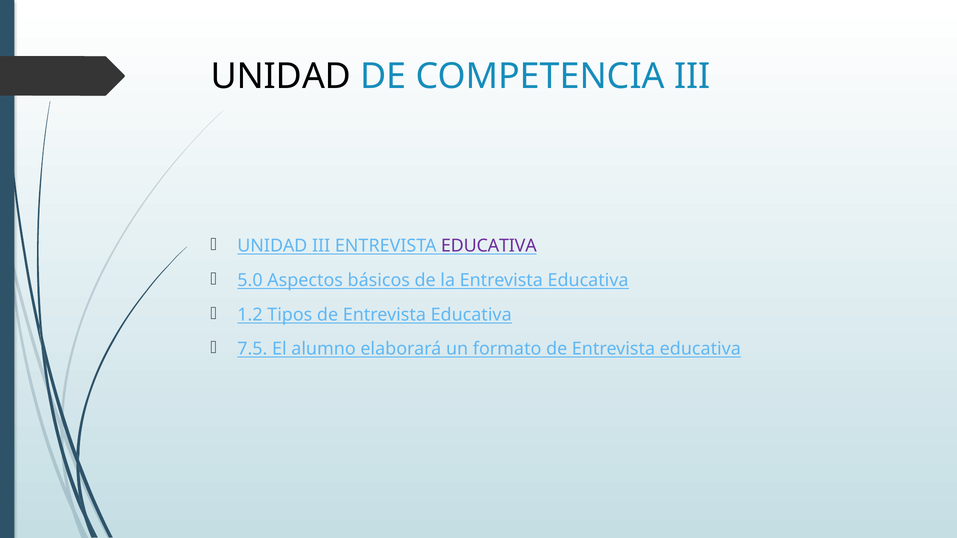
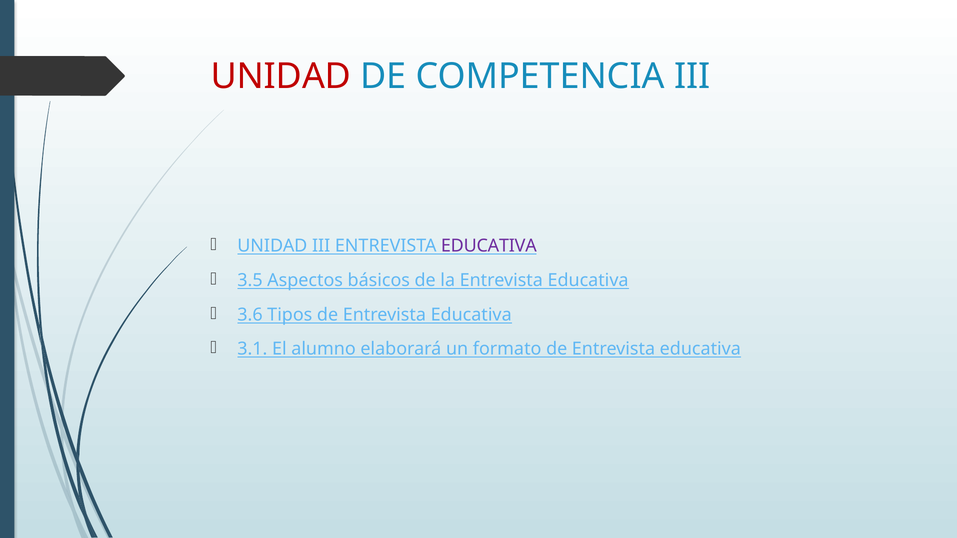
UNIDAD colour: black -> red (281, 77)
5.0: 5.0 -> 3.5 (250, 280)
1.2: 1.2 -> 3.6 (250, 315)
7.5: 7.5 -> 3.1 (252, 349)
